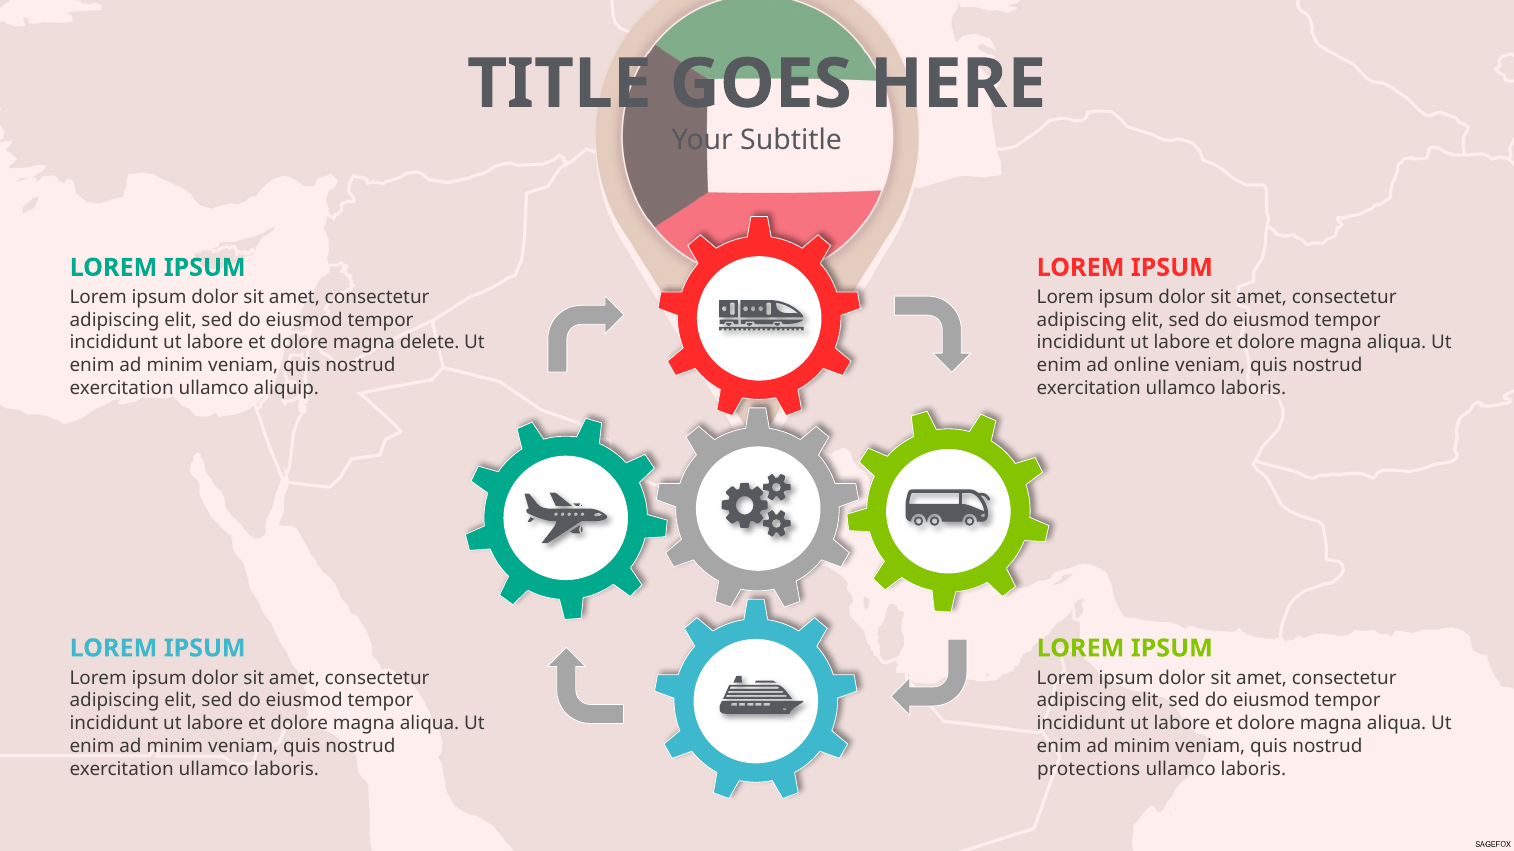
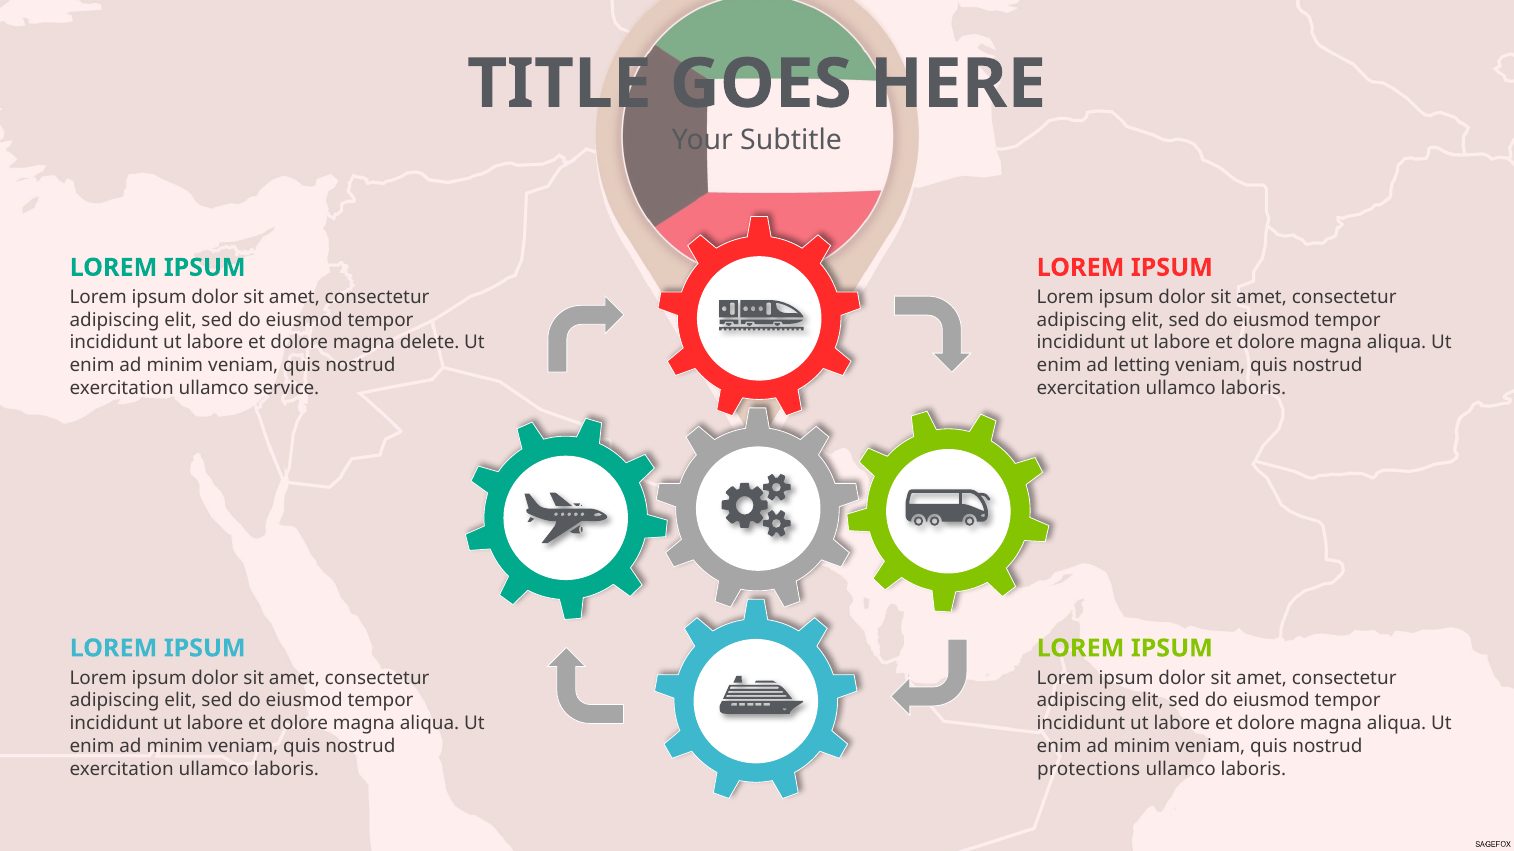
online: online -> letting (1142, 366)
aliquip: aliquip -> service (286, 388)
